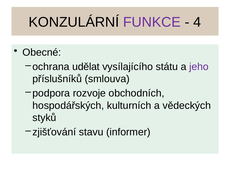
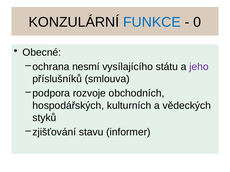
FUNKCE colour: purple -> blue (152, 22)
4: 4 -> 0 (197, 22)
udělat: udělat -> nesmí (86, 67)
